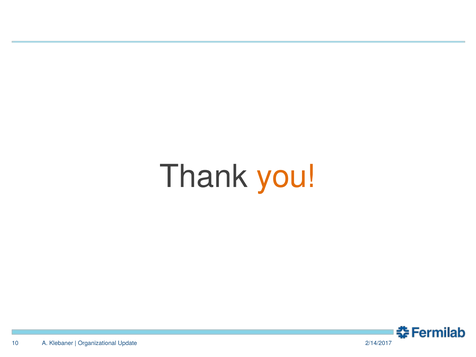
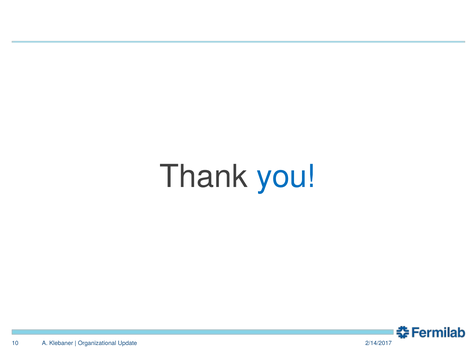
you colour: orange -> blue (286, 177)
